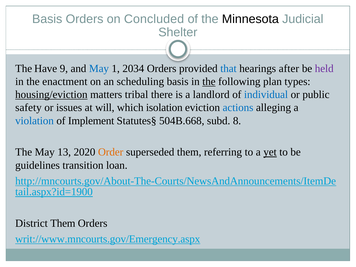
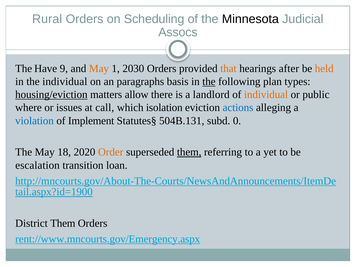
Basis: Basis -> Rural (47, 19)
Concluded: Concluded -> Scheduling (154, 19)
Shelter: Shelter -> Assocs (178, 32)
May colour: blue -> orange (99, 68)
2034: 2034 -> 2030 (133, 68)
that colour: blue -> orange (228, 68)
held colour: purple -> orange (324, 68)
the enactment: enactment -> individual (65, 82)
scheduling: scheduling -> paragraphs (140, 82)
tribal: tribal -> allow (137, 95)
individual colour: blue -> orange (266, 95)
safety: safety -> where (28, 108)
will: will -> call (105, 108)
504B.668: 504B.668 -> 504B.131 (182, 121)
8: 8 -> 0 (237, 121)
13: 13 -> 18 (64, 152)
them underline: none -> present (189, 152)
yet underline: present -> none (270, 152)
guidelines: guidelines -> escalation (37, 165)
writ://www.mncourts.gov/Emergency.aspx: writ://www.mncourts.gov/Emergency.aspx -> rent://www.mncourts.gov/Emergency.aspx (108, 239)
